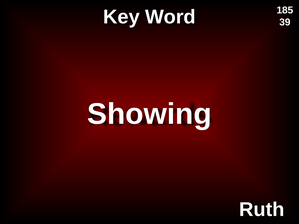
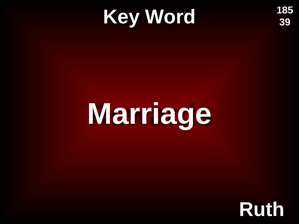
Showing: Showing -> Marriage (149, 114)
